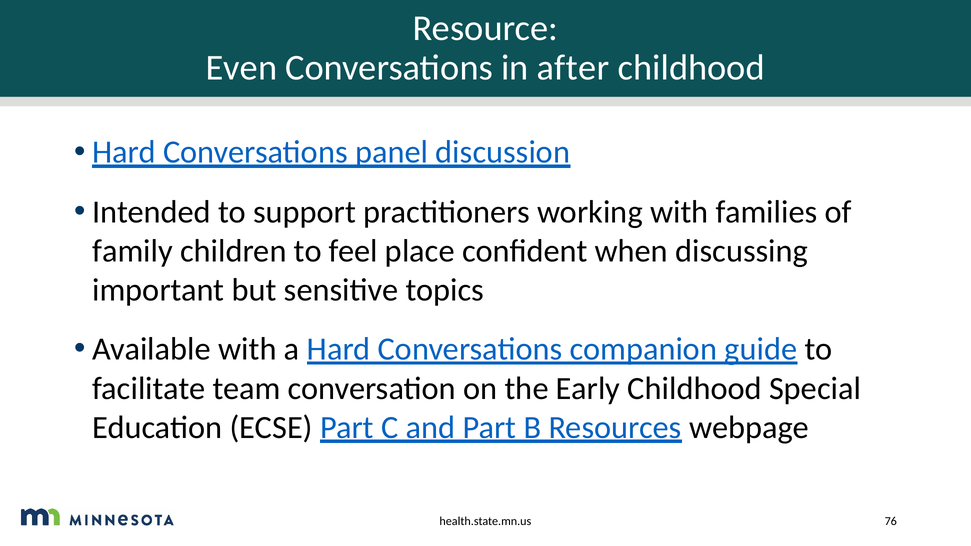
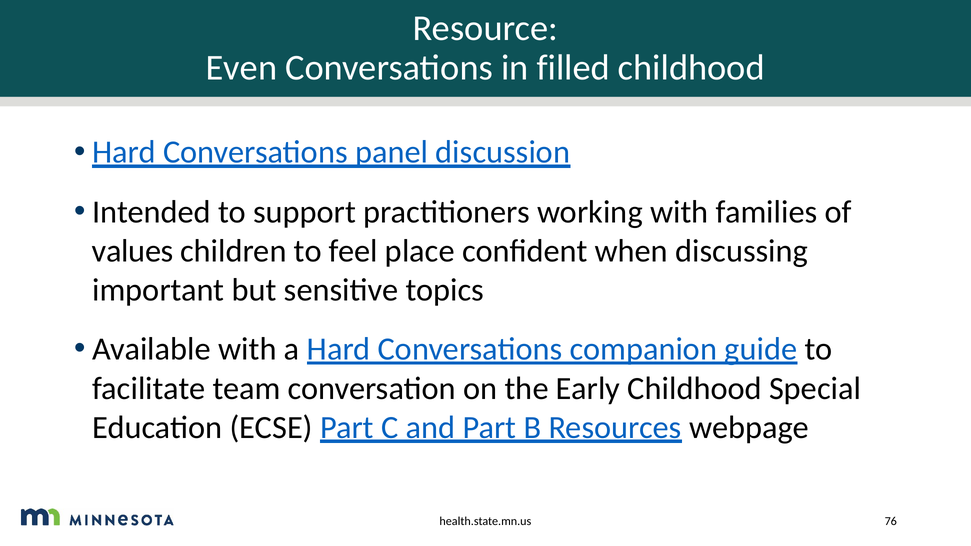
after: after -> filled (573, 68)
family: family -> values (133, 251)
